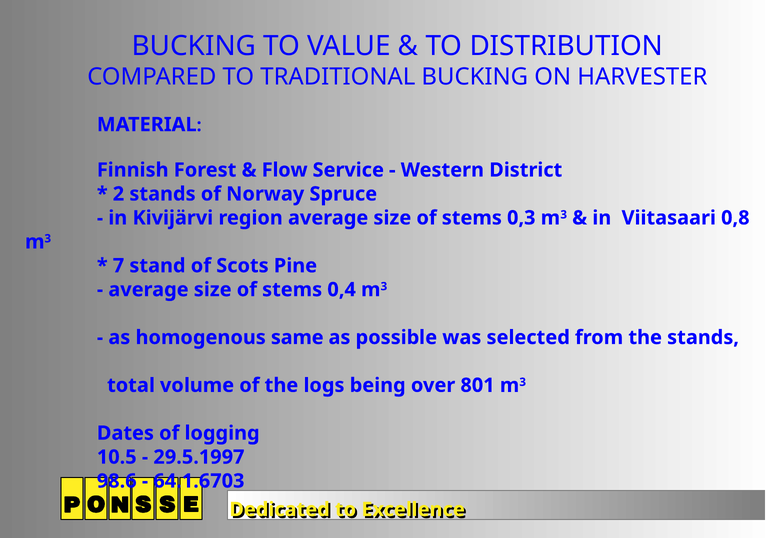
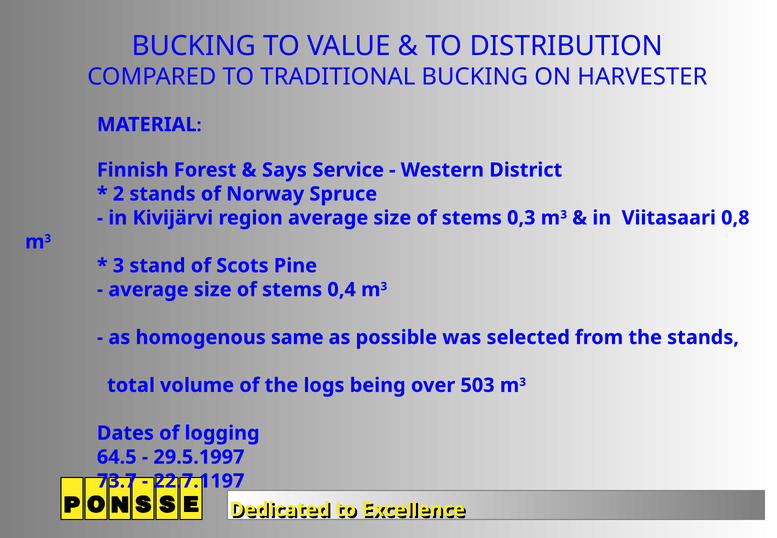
Flow: Flow -> Says (284, 170)
7: 7 -> 3 (118, 266)
801: 801 -> 503 (478, 385)
10.5: 10.5 -> 64.5 (117, 457)
98.6: 98.6 -> 73.7 (117, 481)
64.1.6703: 64.1.6703 -> 22.7.1197 (199, 481)
